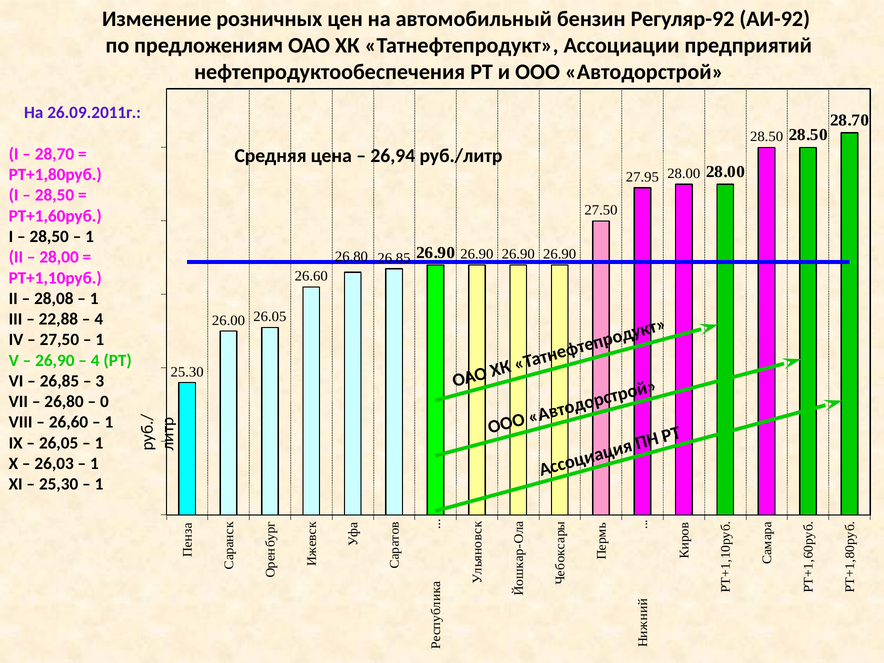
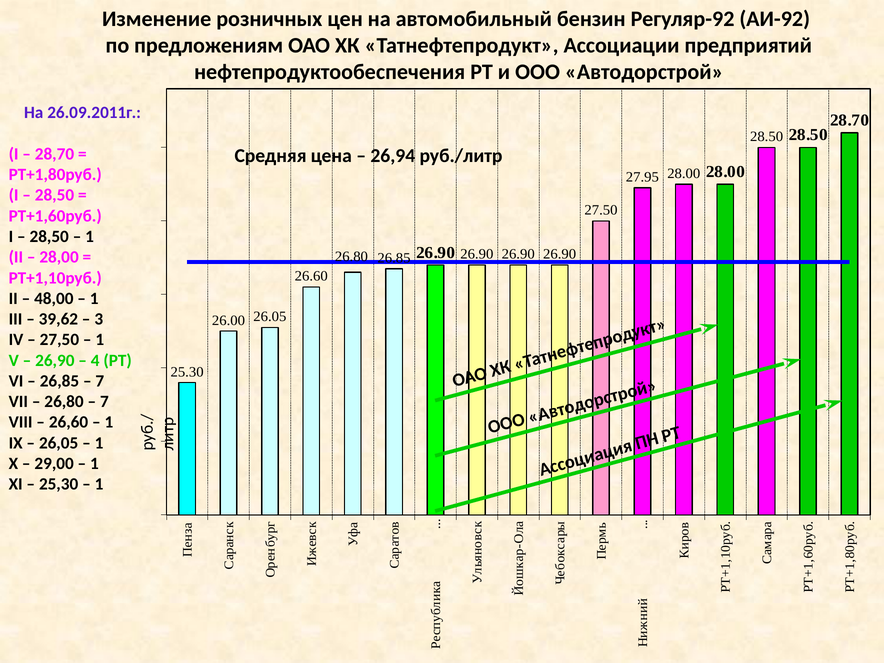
28,08: 28,08 -> 48,00 (54, 298)
22,88: 22,88 -> 39,62 (58, 319)
4: 4 -> 3 (99, 319)
3: 3 -> 7 (100, 381)
0: 0 -> 7 (104, 402)
26,03: 26,03 -> 29,00 (54, 464)
